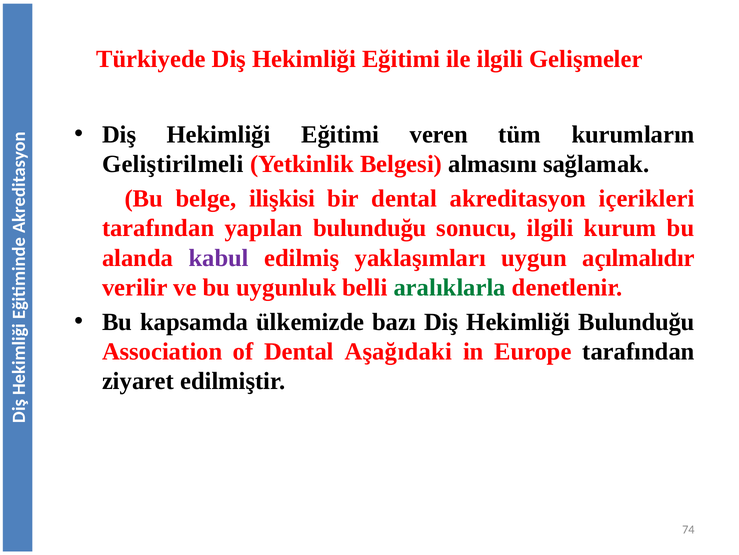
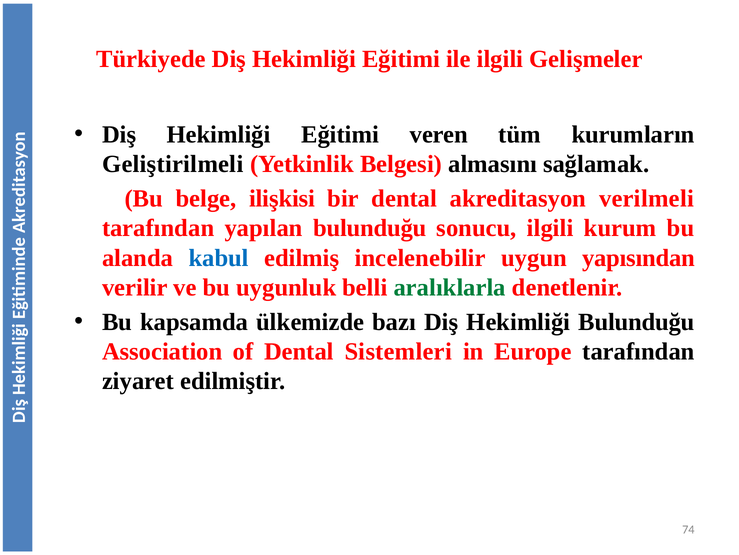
içerikleri: içerikleri -> verilmeli (647, 198)
kabul colour: purple -> blue (219, 258)
yaklaşımları: yaklaşımları -> incelenebilir (420, 258)
açılmalıdır: açılmalıdır -> yapısından (639, 258)
Aşağıdaki: Aşağıdaki -> Sistemleri (398, 351)
